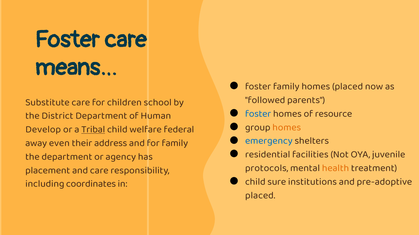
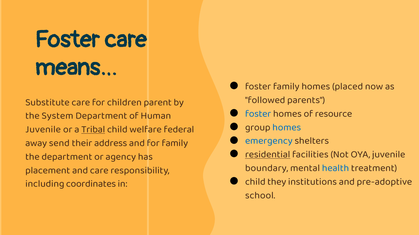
school: school -> parent (158, 102)
District: District -> System (57, 116)
homes colour: orange -> blue (287, 127)
Develop: Develop -> Juvenile (43, 130)
even: even -> send (59, 143)
residential underline: none -> present (268, 155)
protocols: protocols -> boundary (267, 168)
health colour: orange -> blue (336, 168)
sure: sure -> they (277, 182)
placed: placed -> school (260, 196)
